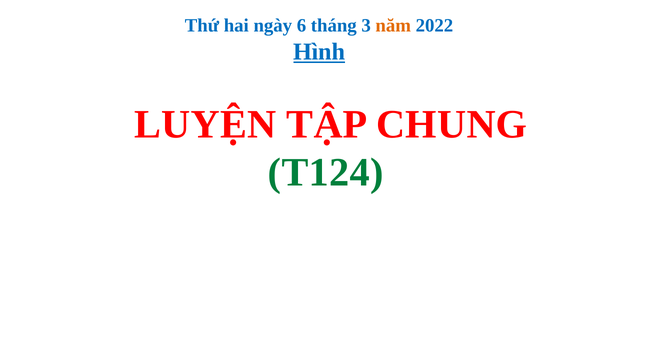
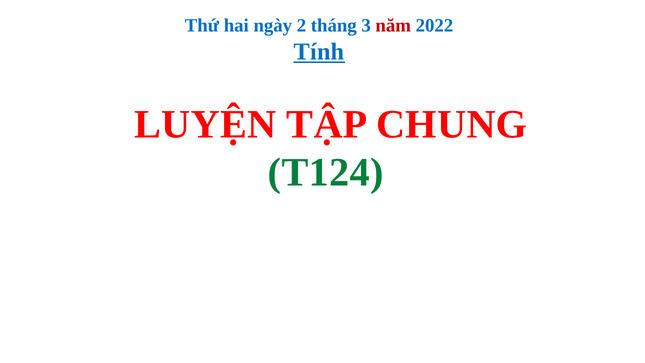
6: 6 -> 2 (301, 26)
năm colour: orange -> red (393, 26)
Hình: Hình -> Tính (319, 52)
